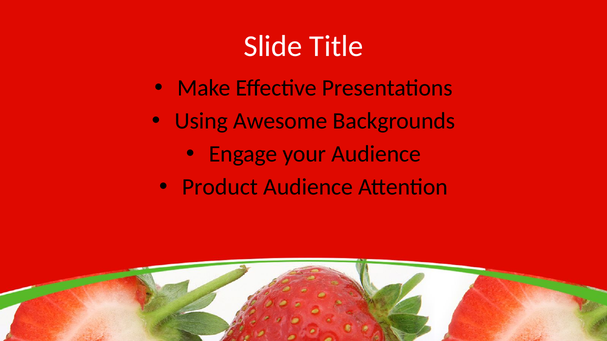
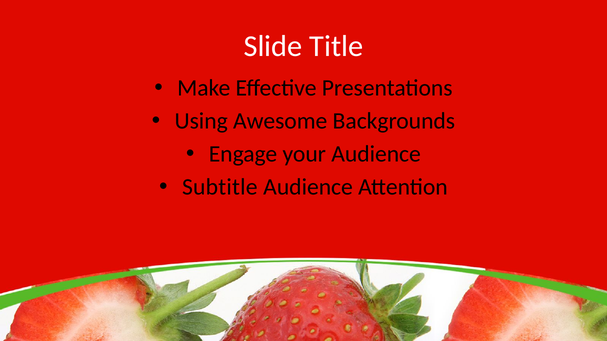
Product: Product -> Subtitle (220, 187)
